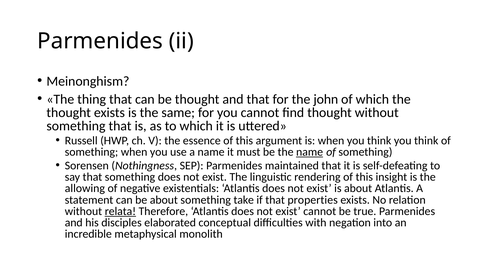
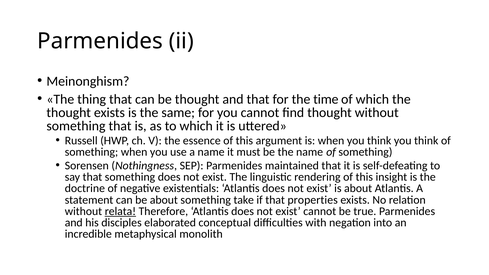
john: john -> time (326, 99)
name underline: present -> none (310, 152)
allowing: allowing -> doctrine (85, 188)
